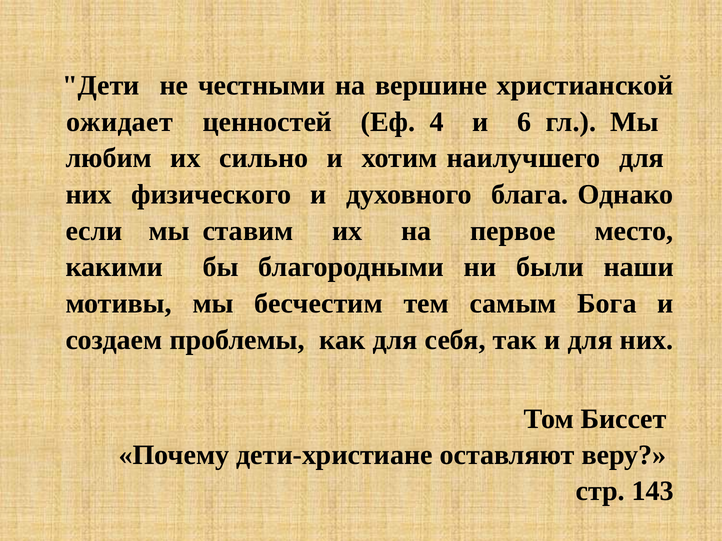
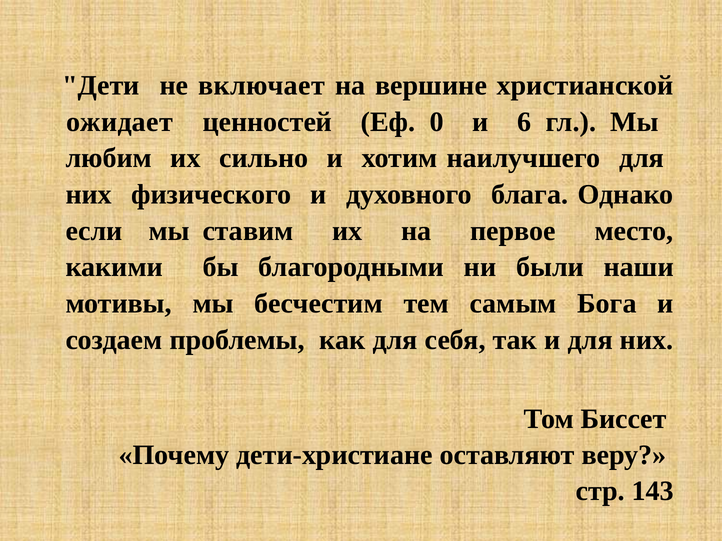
честными: честными -> включает (262, 85)
4: 4 -> 0 (437, 122)
